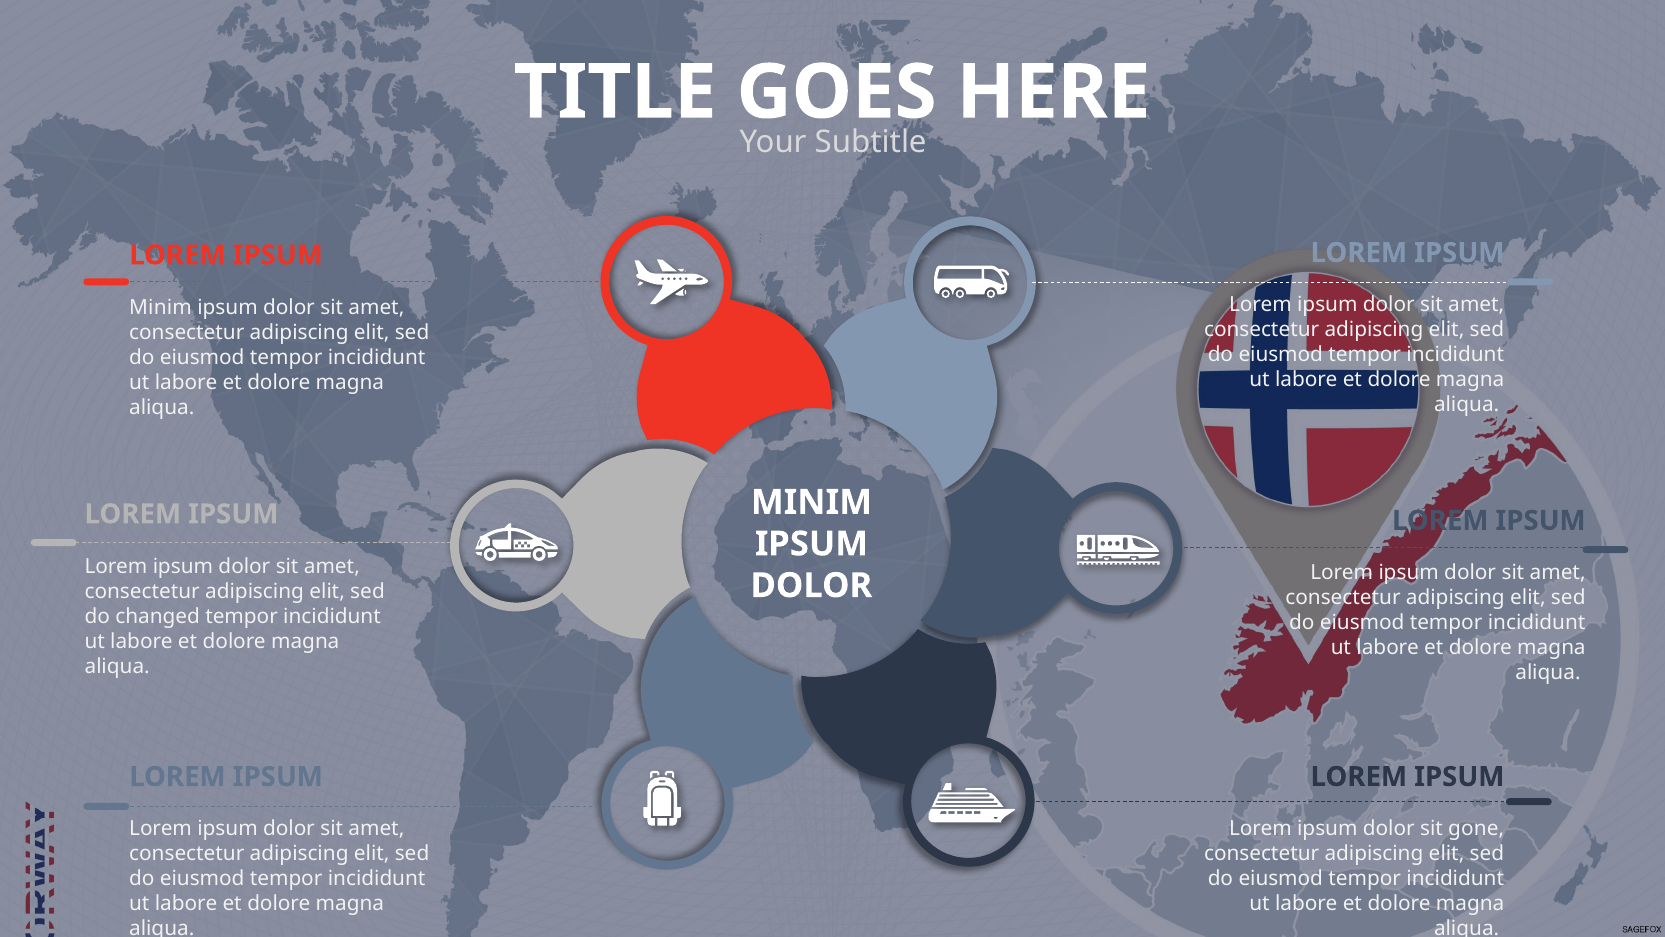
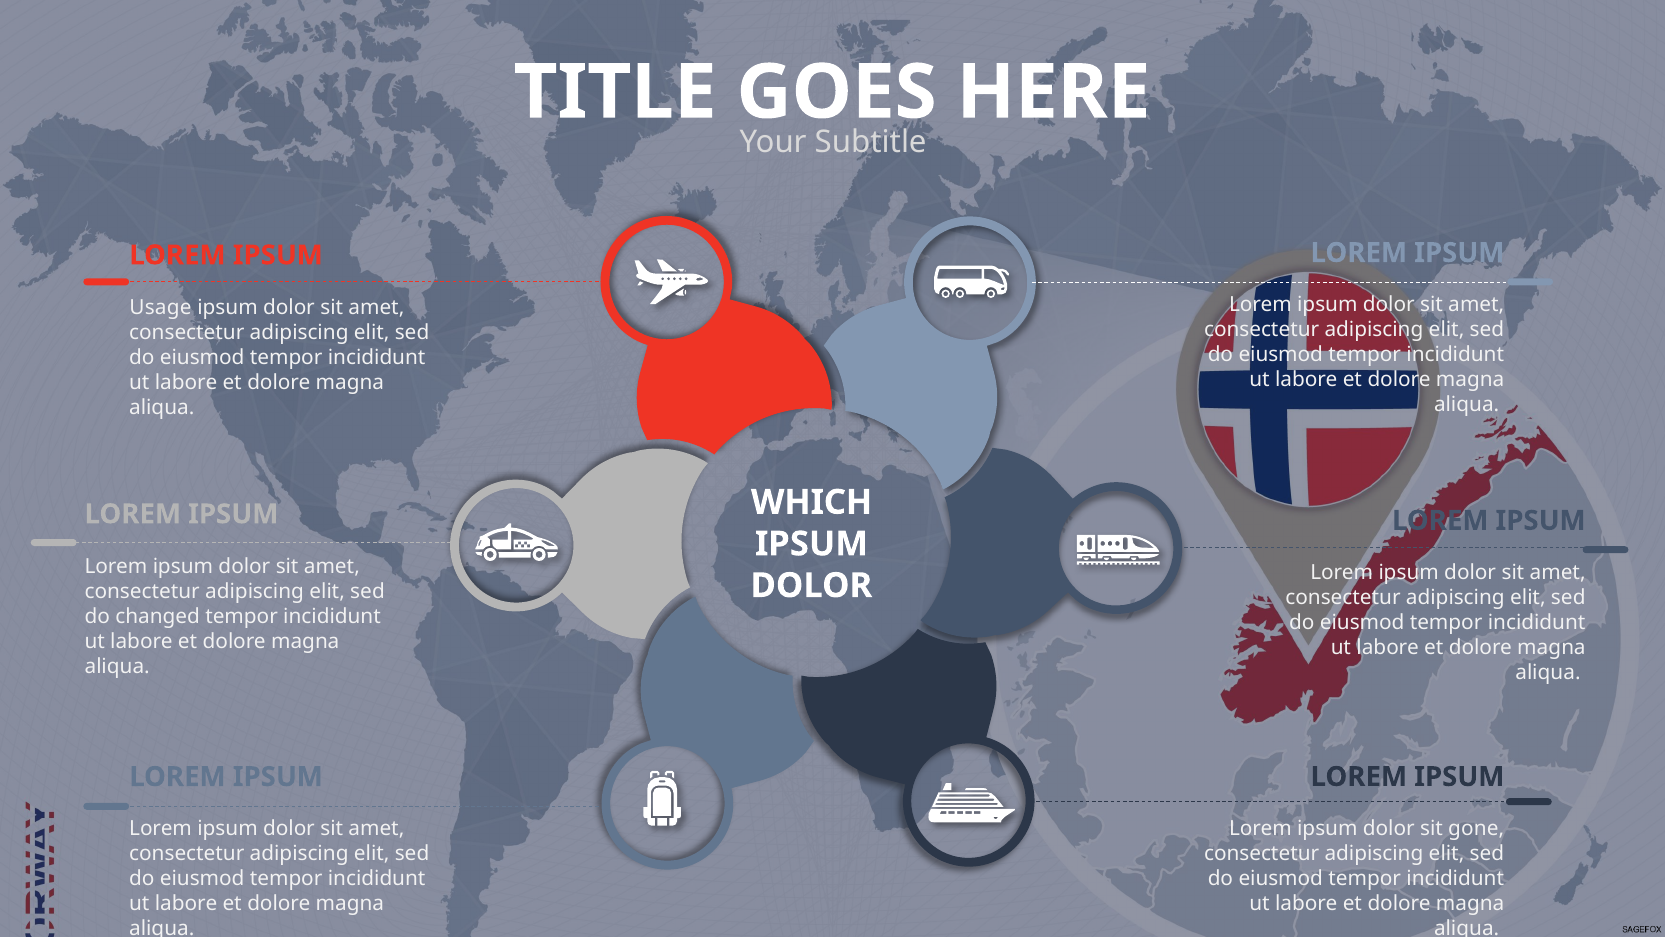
Minim: Minim -> Usage (160, 307)
MINIM: MINIM -> WHICH (812, 502)
